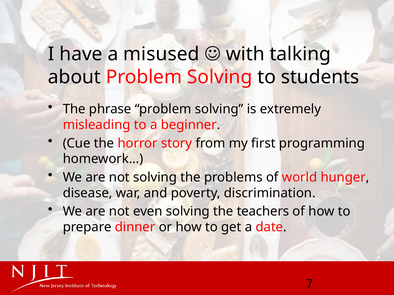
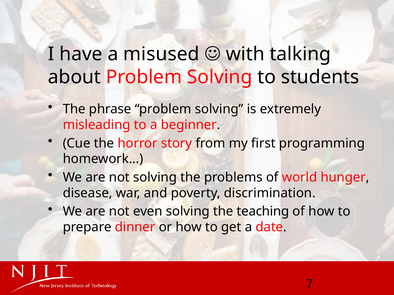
teachers: teachers -> teaching (263, 212)
